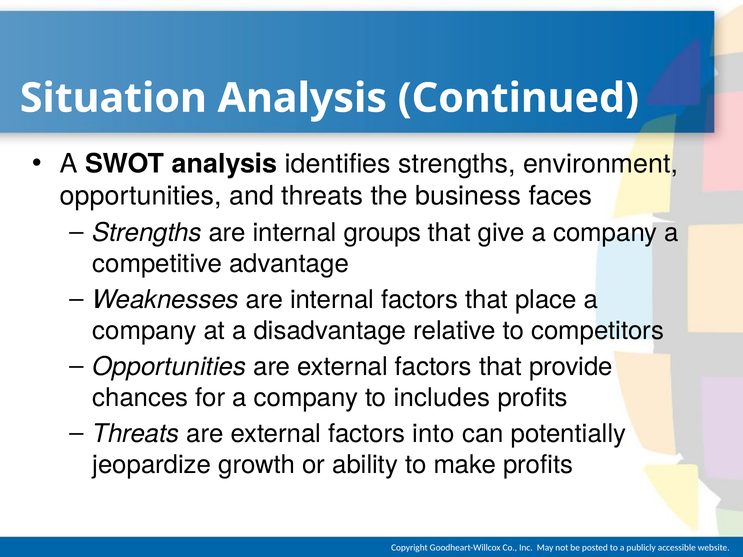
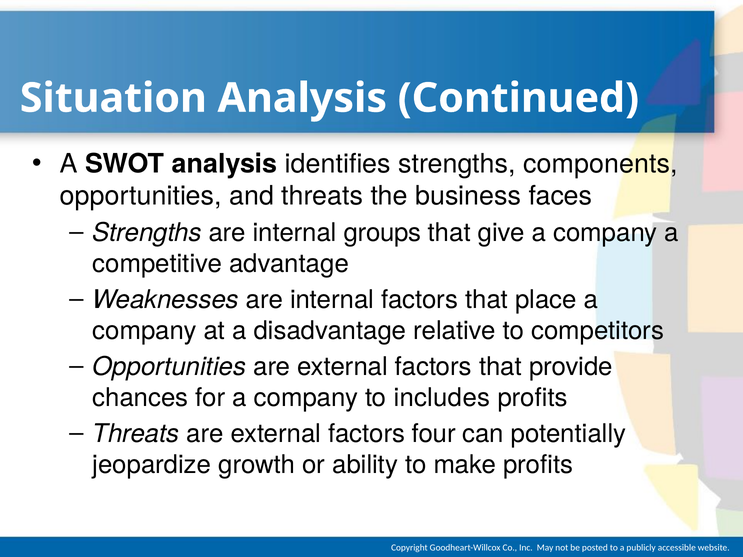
environment: environment -> components (600, 164)
into: into -> four (434, 434)
